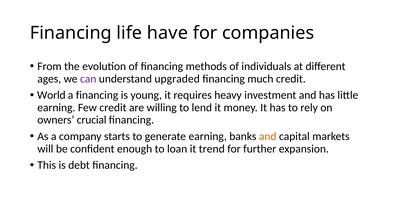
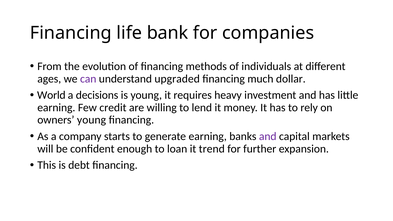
have: have -> bank (168, 33)
much credit: credit -> dollar (291, 79)
a financing: financing -> decisions (97, 95)
owners crucial: crucial -> young (92, 120)
and colour: orange -> purple (268, 136)
